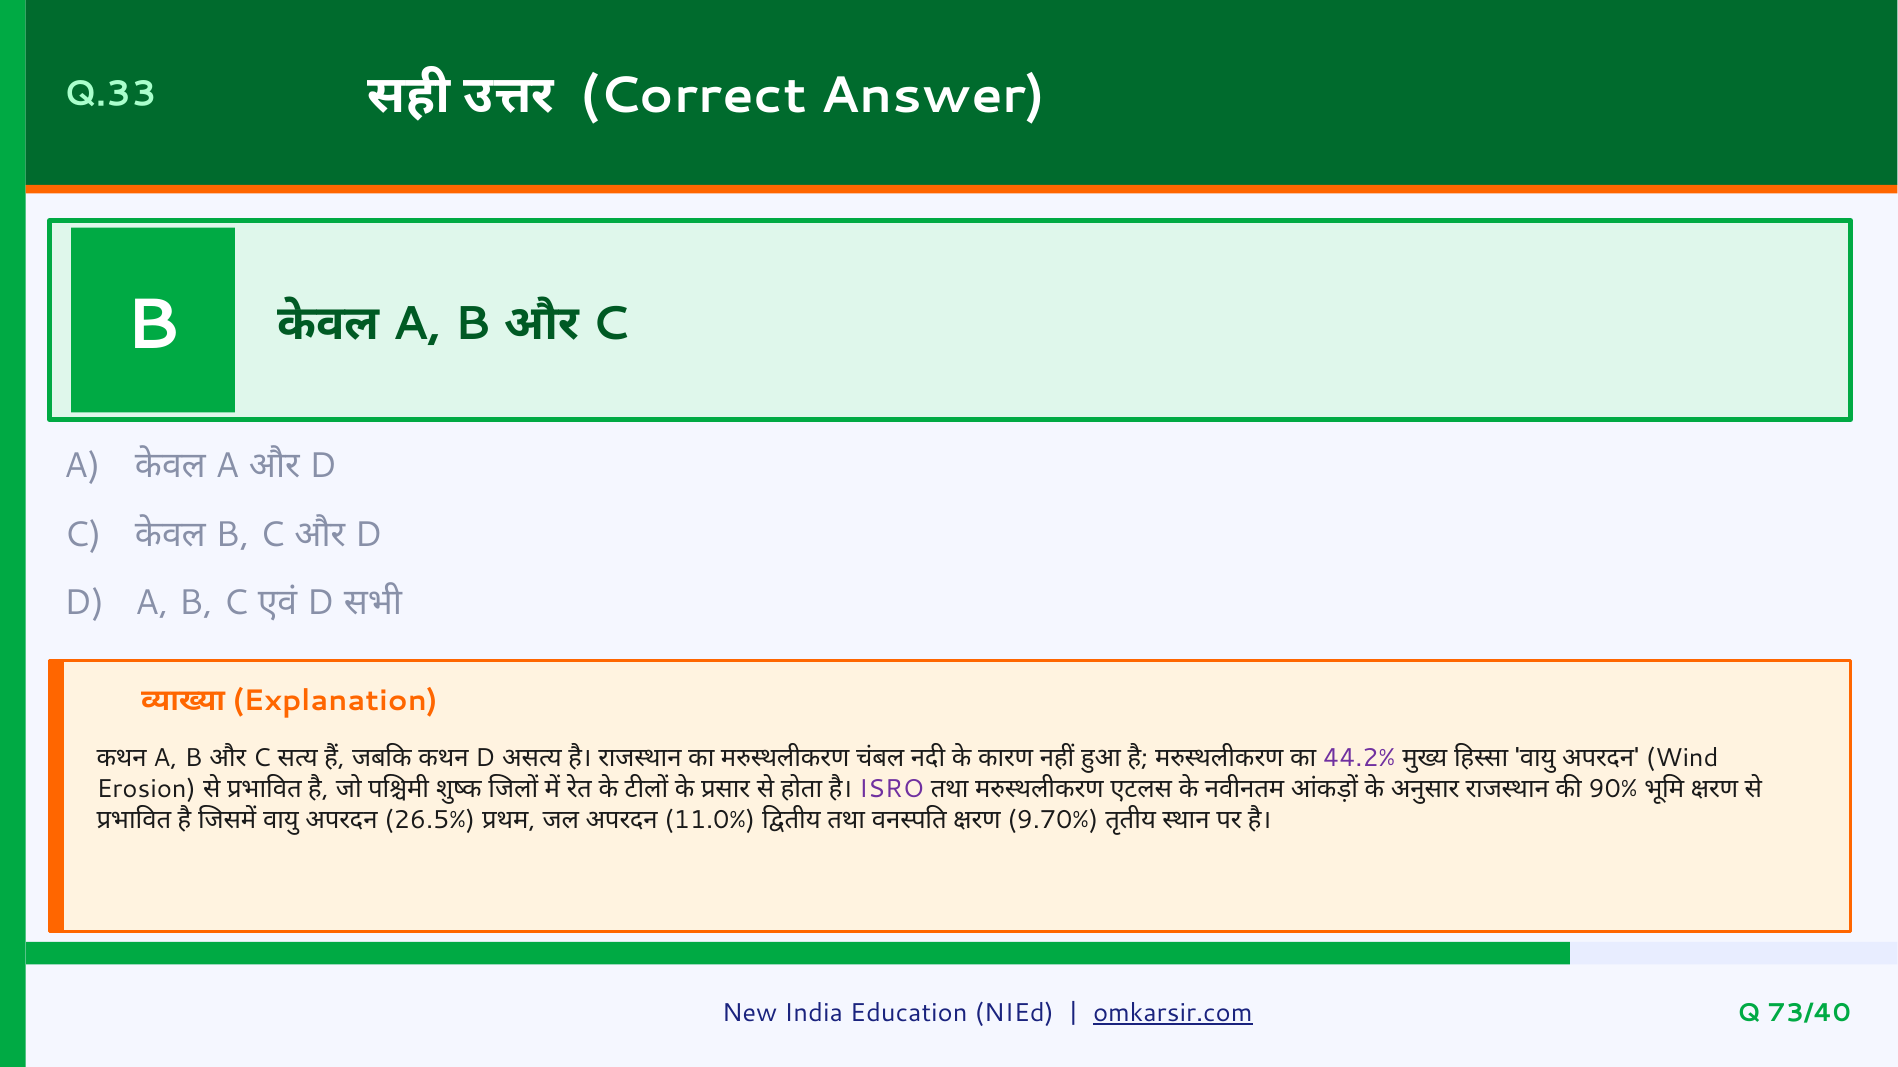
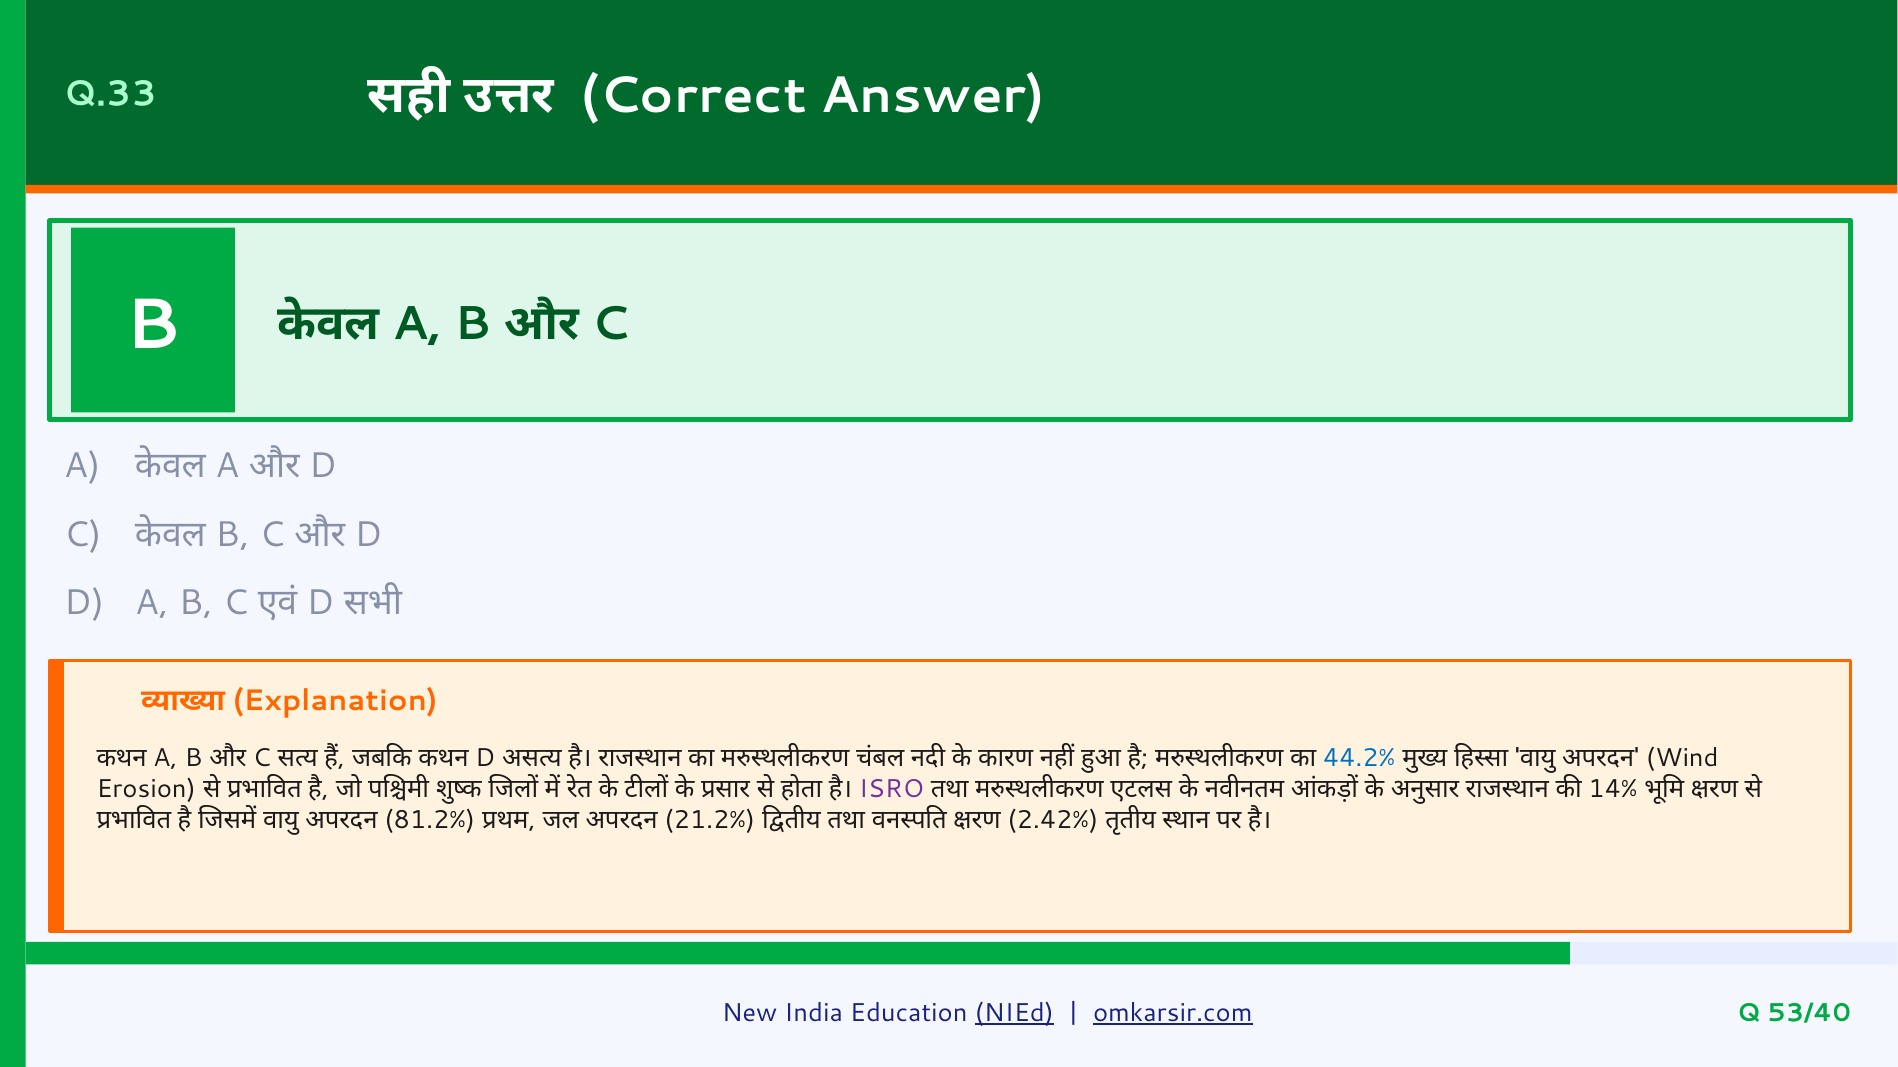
44.2% colour: purple -> blue (1359, 759)
90%: 90% -> 14% (1613, 789)
26.5%: 26.5% -> 81.2% (430, 820)
11.0%: 11.0% -> 21.2% (710, 820)
9.70%: 9.70% -> 2.42% (1053, 820)
NIEd underline: none -> present (1014, 1014)
73/40: 73/40 -> 53/40 (1809, 1014)
